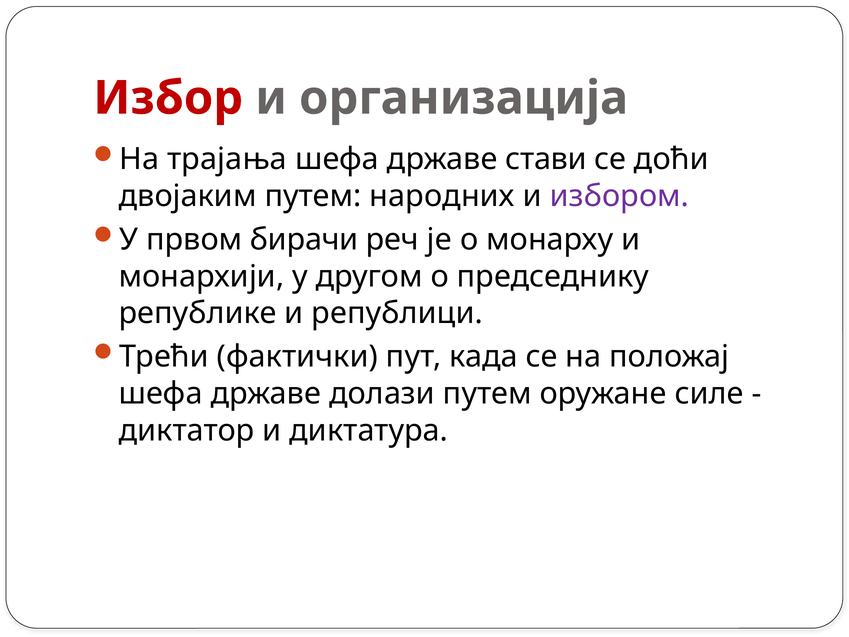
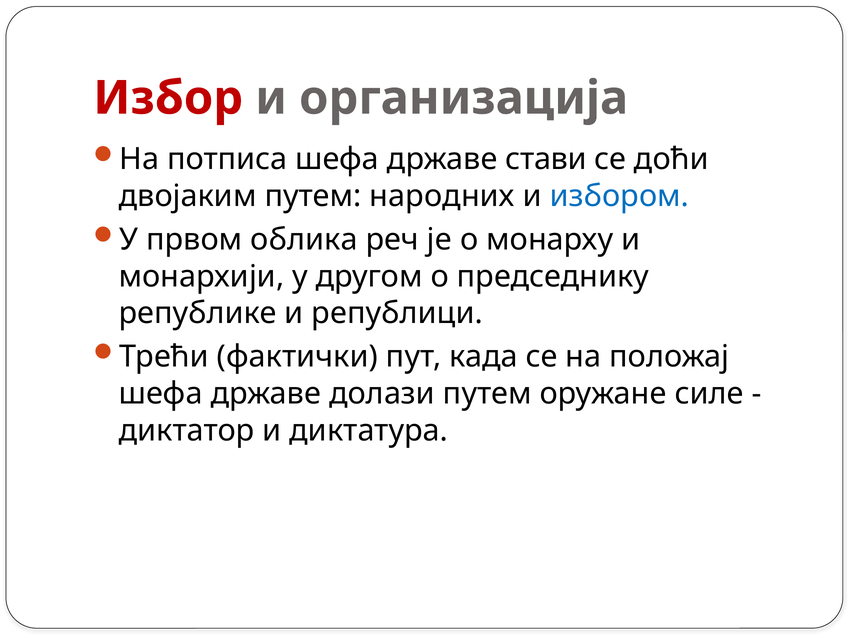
трајања: трајања -> потписа (227, 159)
избором colour: purple -> blue (619, 196)
бирачи: бирачи -> облика (304, 240)
